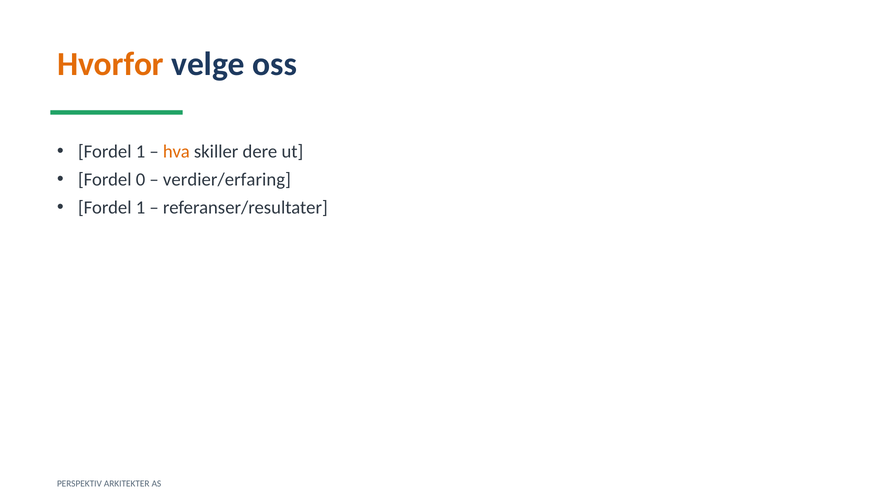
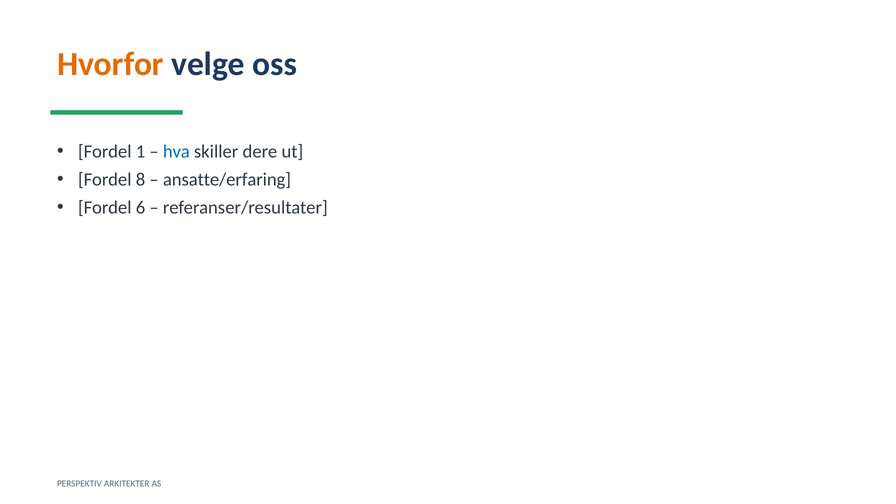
hva colour: orange -> blue (176, 152)
0: 0 -> 8 (141, 180)
verdier/erfaring: verdier/erfaring -> ansatte/erfaring (227, 180)
1: 1 -> 6 (141, 208)
